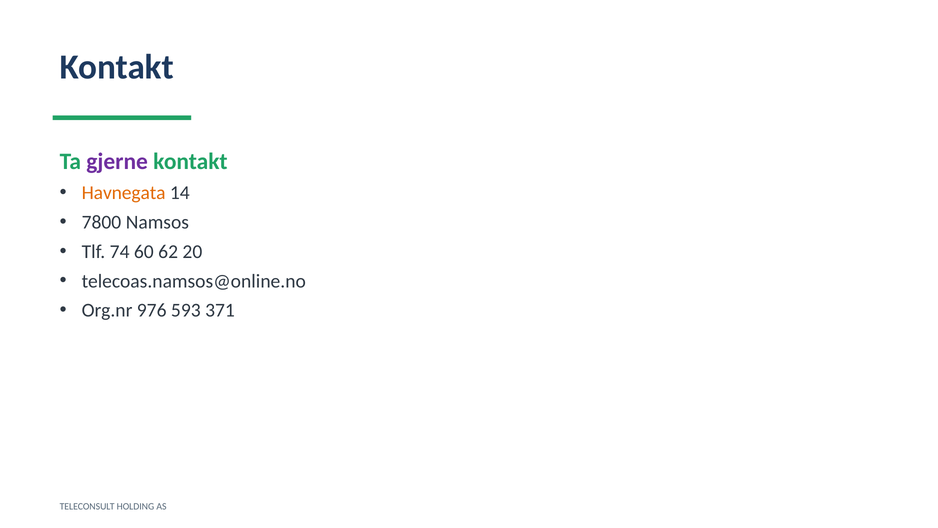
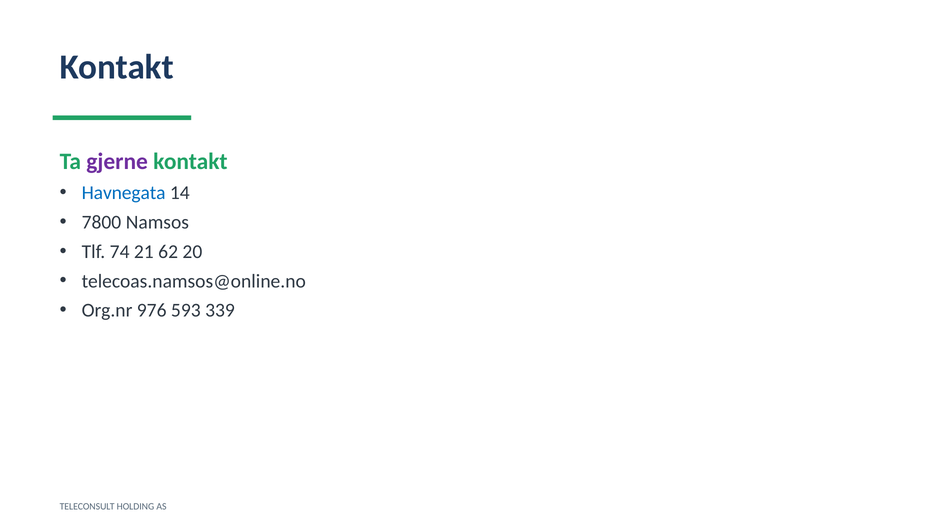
Havnegata colour: orange -> blue (124, 193)
60: 60 -> 21 (144, 252)
371: 371 -> 339 (220, 310)
